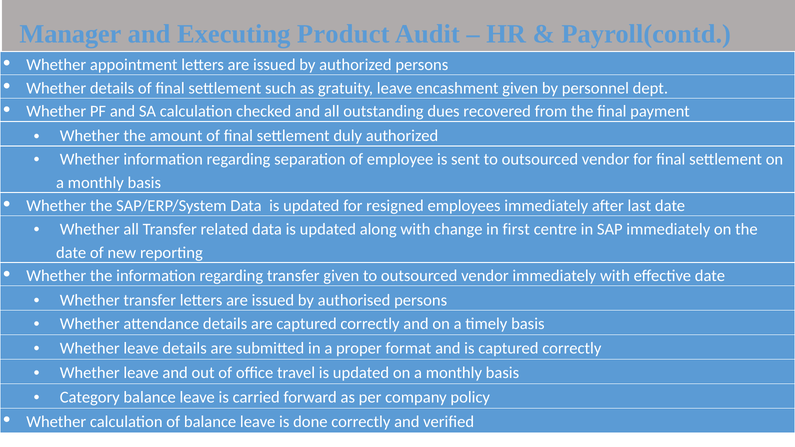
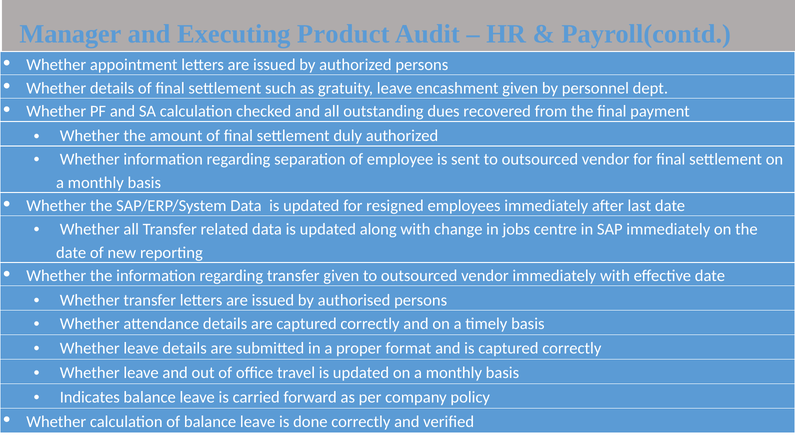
first: first -> jobs (516, 229)
Category: Category -> Indicates (90, 397)
